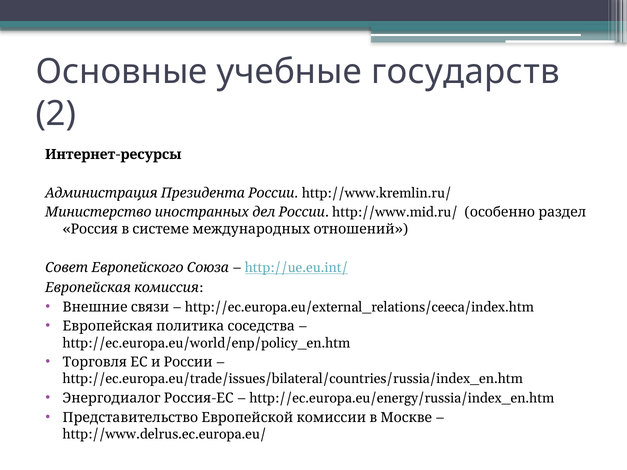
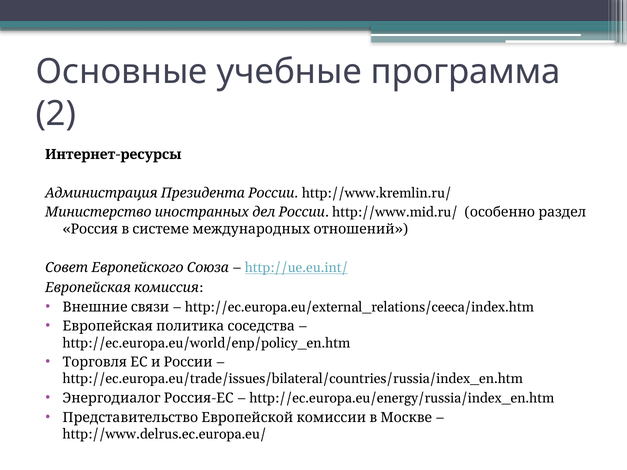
государств: государств -> программа (466, 72)
